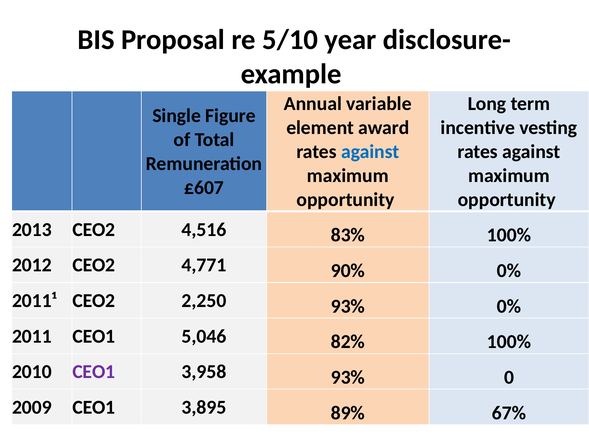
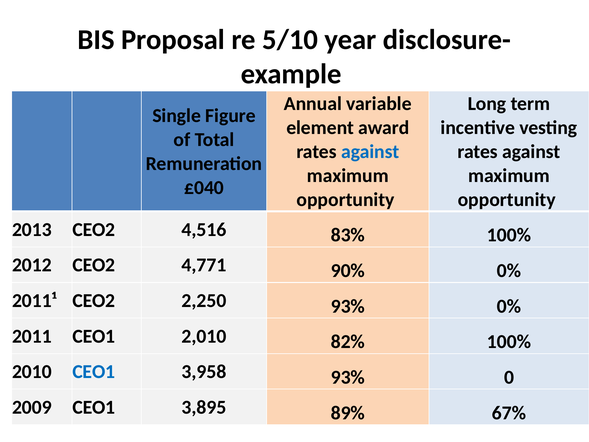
£607: £607 -> £040 (204, 187)
5,046: 5,046 -> 2,010 (204, 336)
CEO1 colour: purple -> blue (94, 372)
